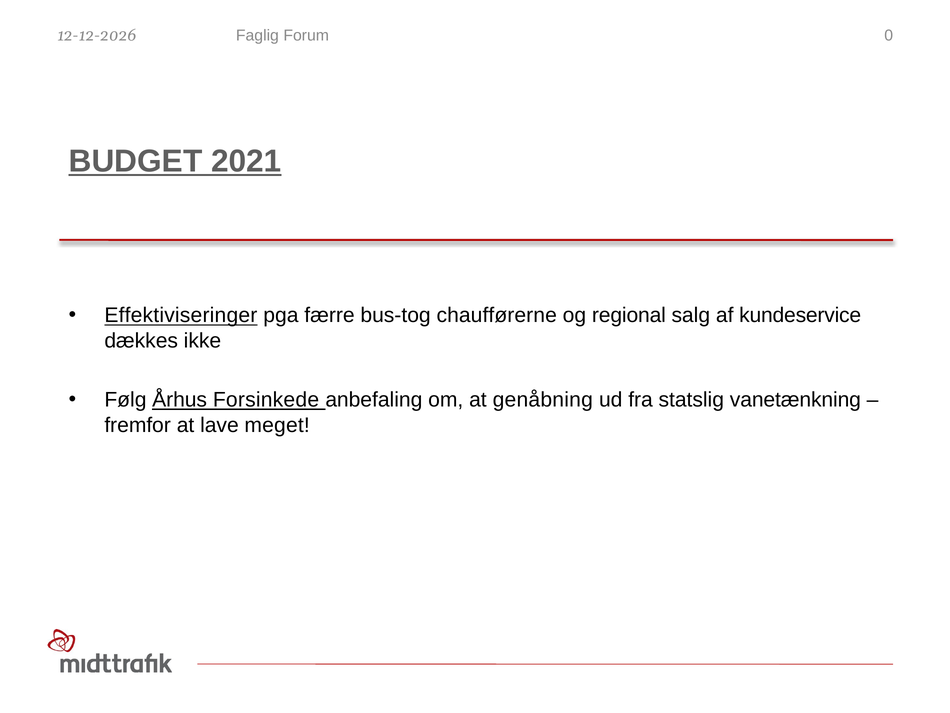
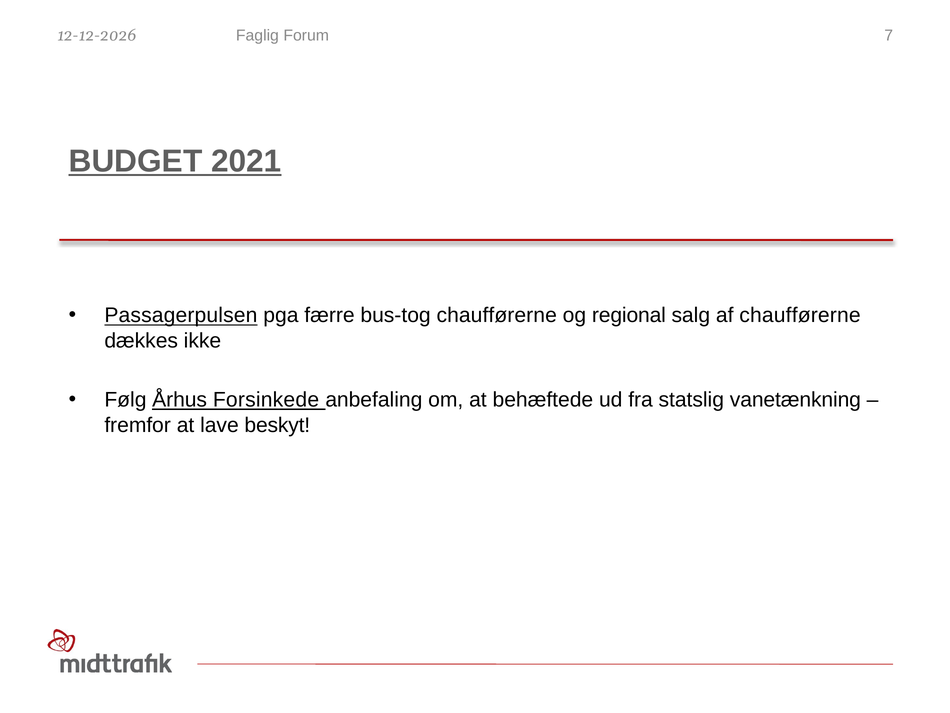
0: 0 -> 7 (889, 36)
Effektiviseringer: Effektiviseringer -> Passagerpulsen (181, 315)
af kundeservice: kundeservice -> chaufførerne (800, 315)
genåbning: genåbning -> behæftede (543, 400)
meget: meget -> beskyt (277, 425)
